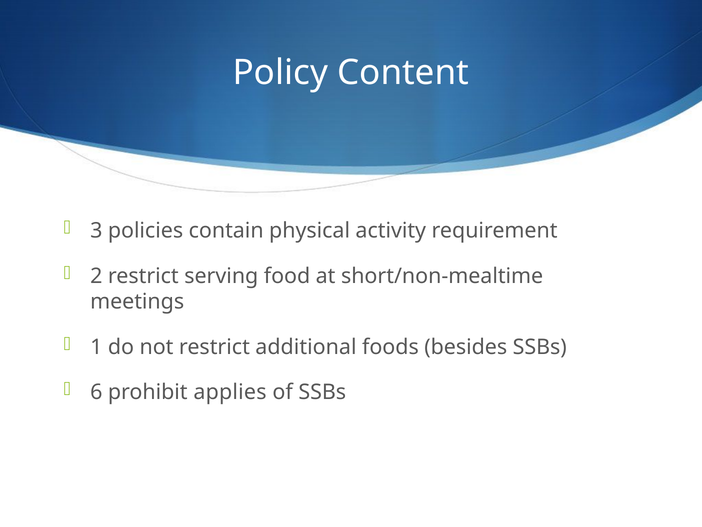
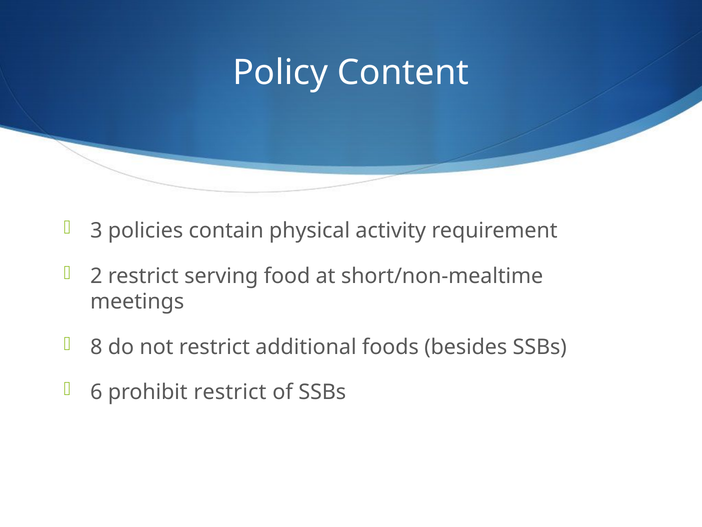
1: 1 -> 8 (96, 347)
prohibit applies: applies -> restrict (230, 392)
